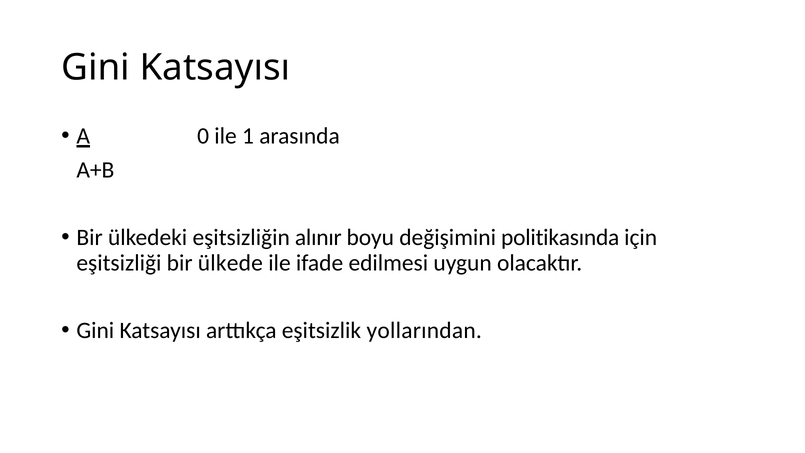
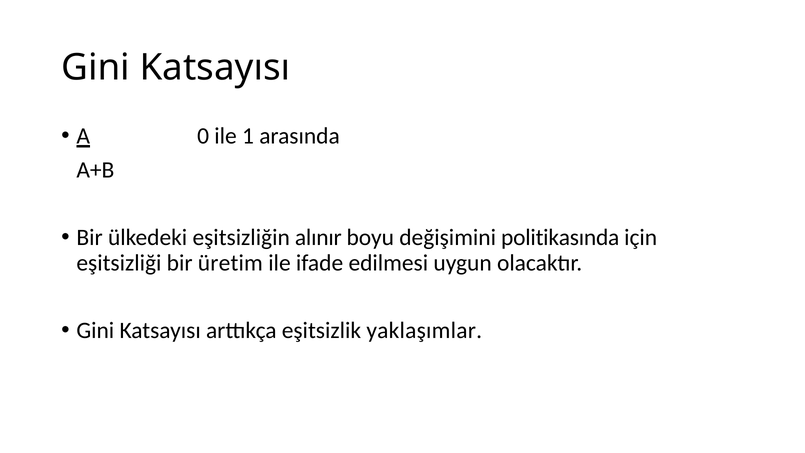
ülkede: ülkede -> üretim (230, 263)
yollarından: yollarından -> yaklaşımlar (424, 330)
